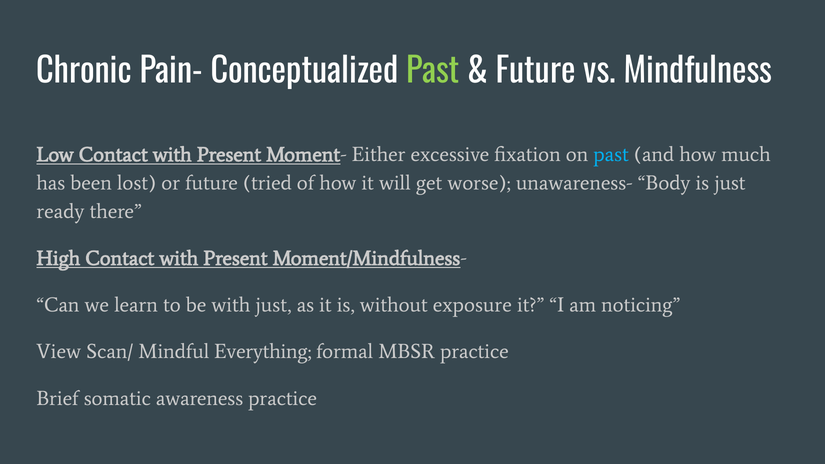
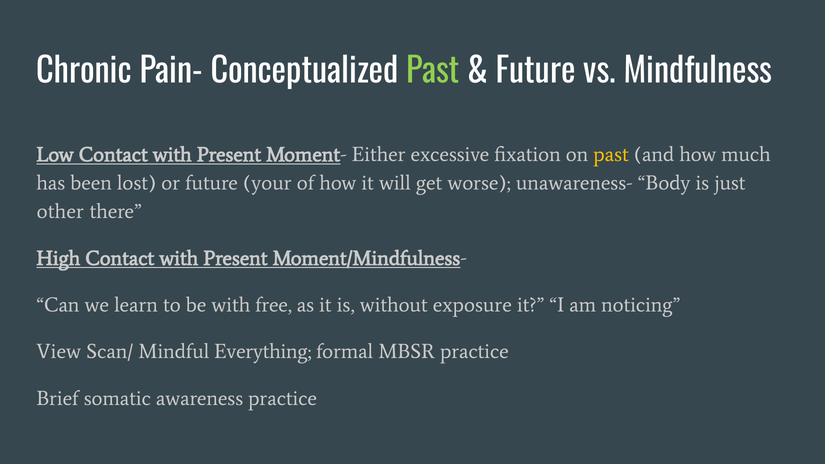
past colour: light blue -> yellow (611, 154)
tried: tried -> your (267, 183)
ready: ready -> other (60, 211)
with just: just -> free (274, 305)
